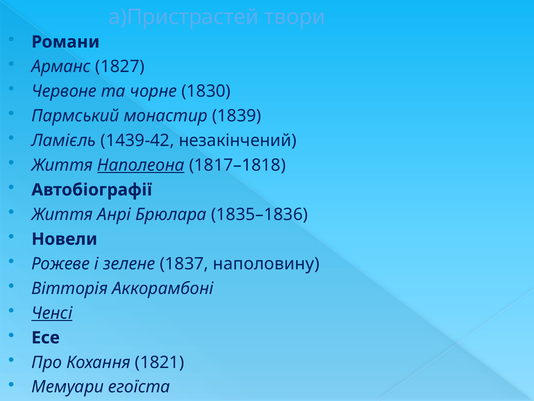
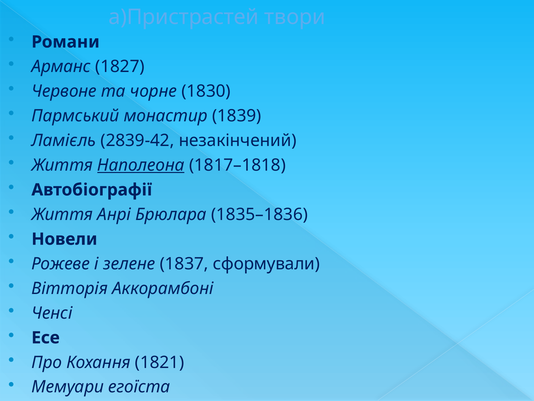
1439-42: 1439-42 -> 2839-42 (137, 140)
наполовину: наполовину -> сформували (266, 263)
Ченсі underline: present -> none (52, 313)
